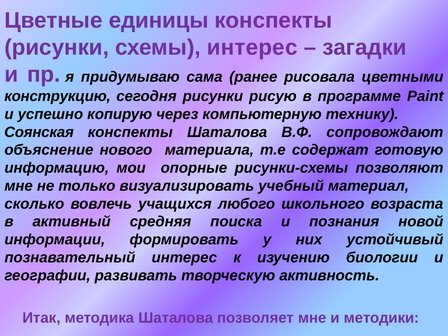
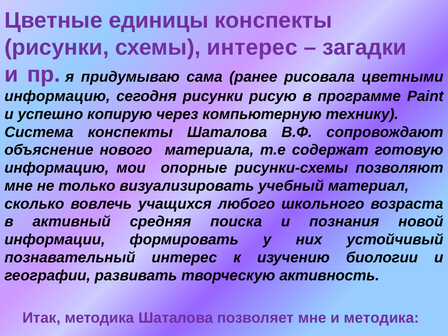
конструкцию: конструкцию -> информацию (57, 96)
Соянская: Соянская -> Система (39, 132)
и методики: методики -> методика (381, 318)
